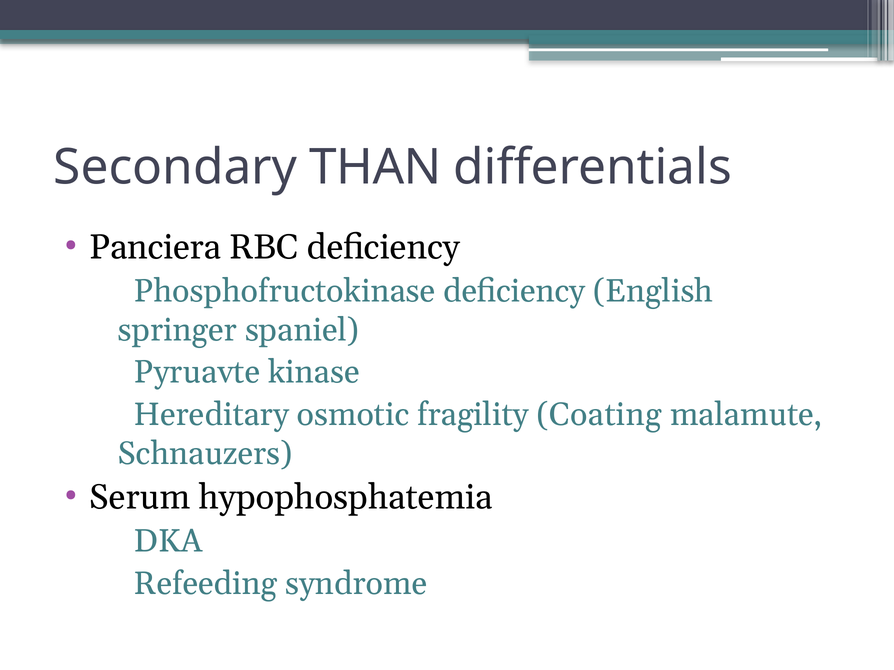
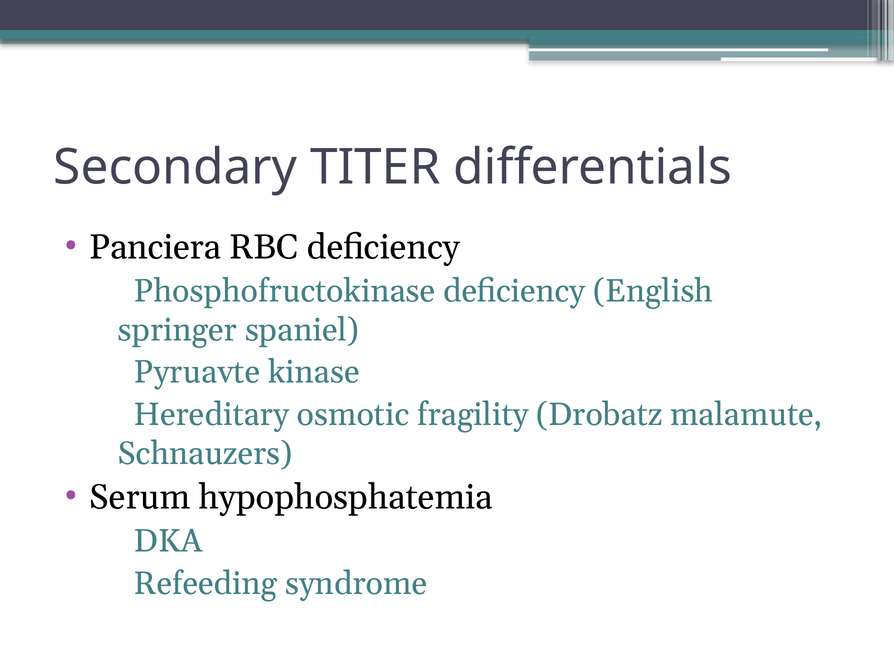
THAN: THAN -> TITER (375, 167)
Coating: Coating -> Drobatz (599, 415)
